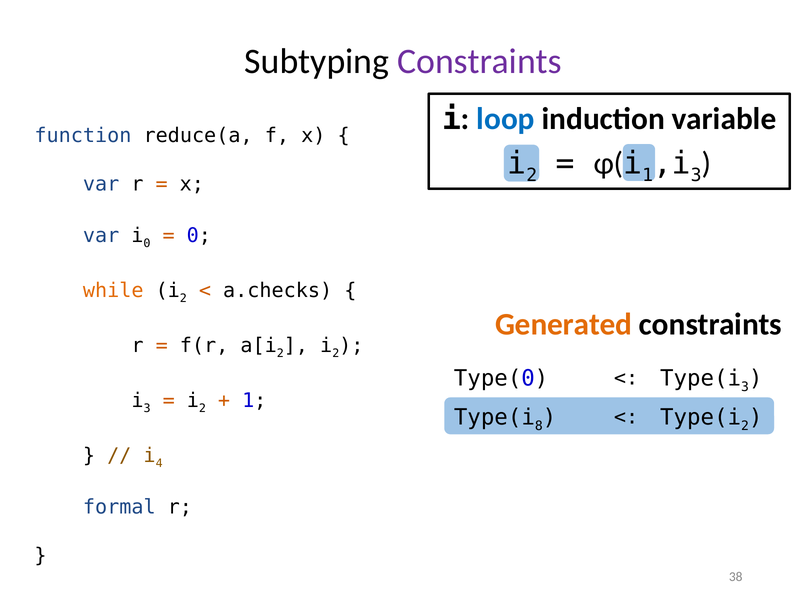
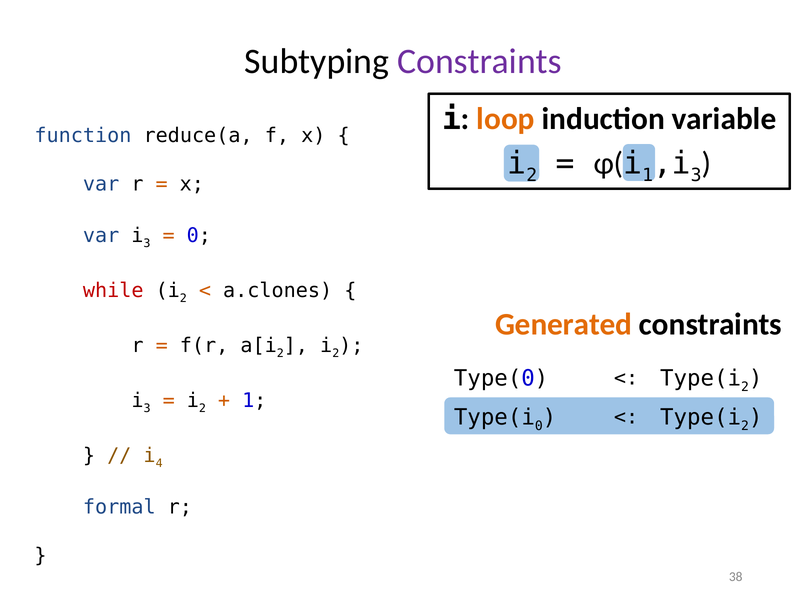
loop colour: blue -> orange (506, 119)
var i 0: 0 -> 3 (147, 244)
while colour: orange -> red (113, 291)
a.checks: a.checks -> a.clones (278, 291)
3: 3 -> 2 (745, 387)
8: 8 -> 0 (539, 426)
